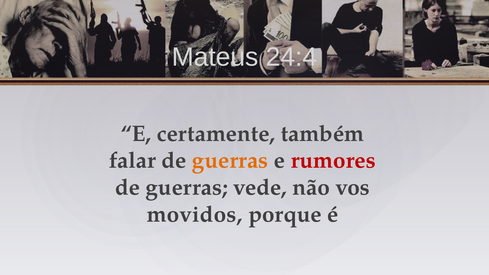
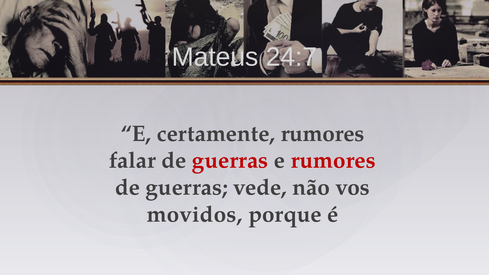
24:4: 24:4 -> 24:7 (291, 57)
certamente também: também -> rumores (323, 134)
guerras colour: orange -> red (230, 161)
